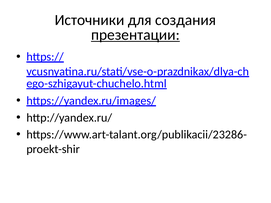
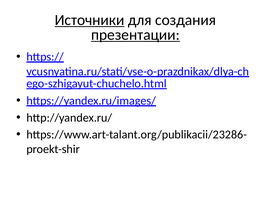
Источники underline: none -> present (90, 20)
